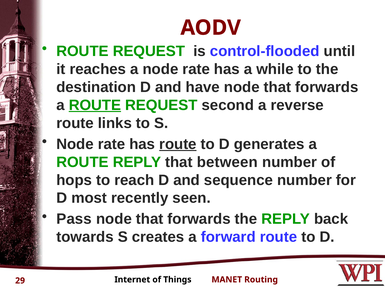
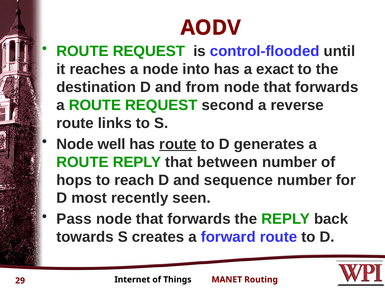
a node rate: rate -> into (196, 69)
while: while -> exact (275, 69)
have: have -> from (203, 87)
ROUTE underline: present -> none (95, 105)
rate: rate -> well (112, 144)
